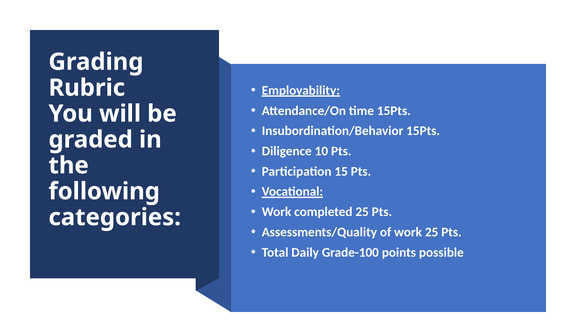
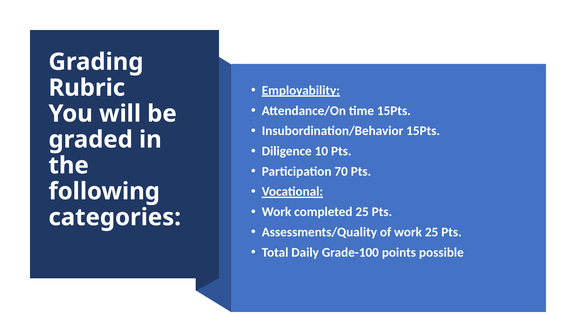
15: 15 -> 70 (341, 171)
